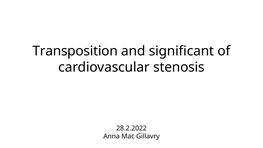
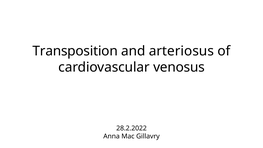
significant: significant -> arteriosus (181, 51)
stenosis: stenosis -> venosus (179, 67)
